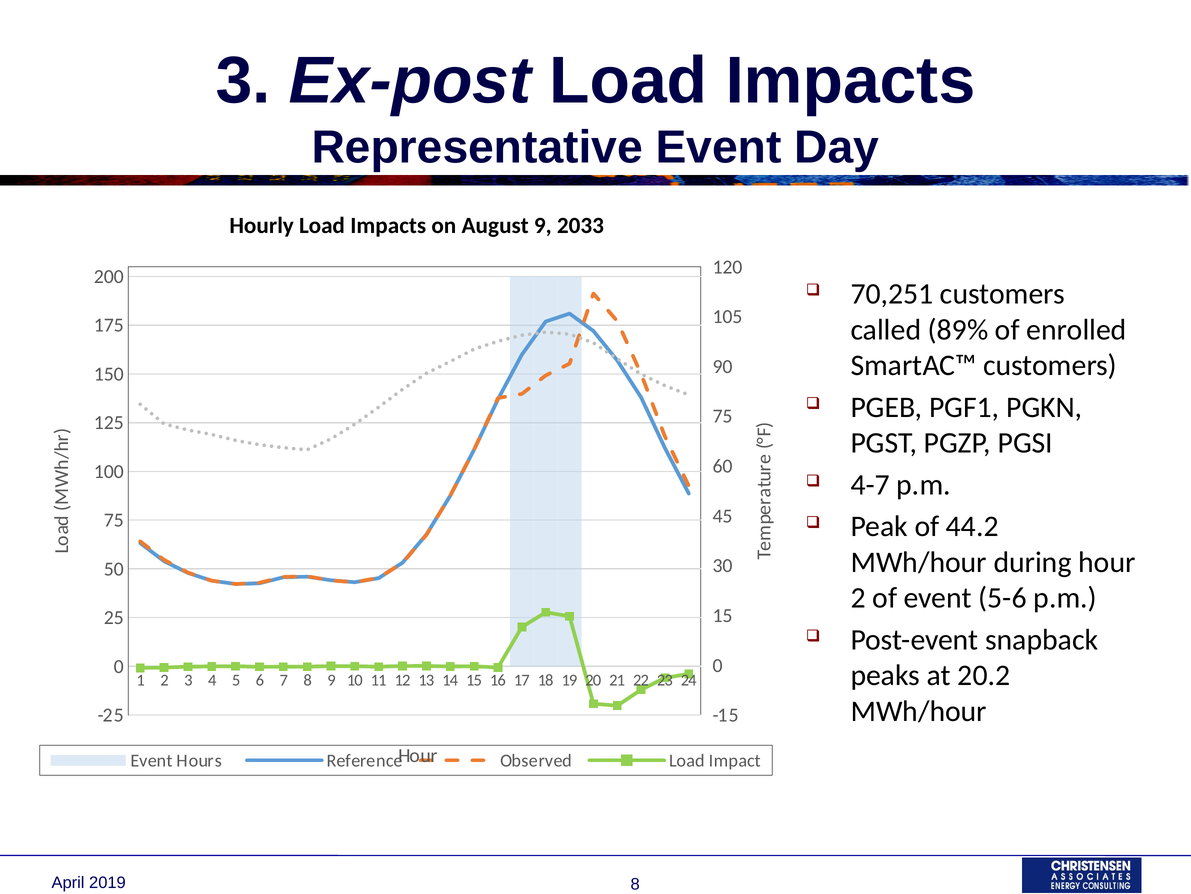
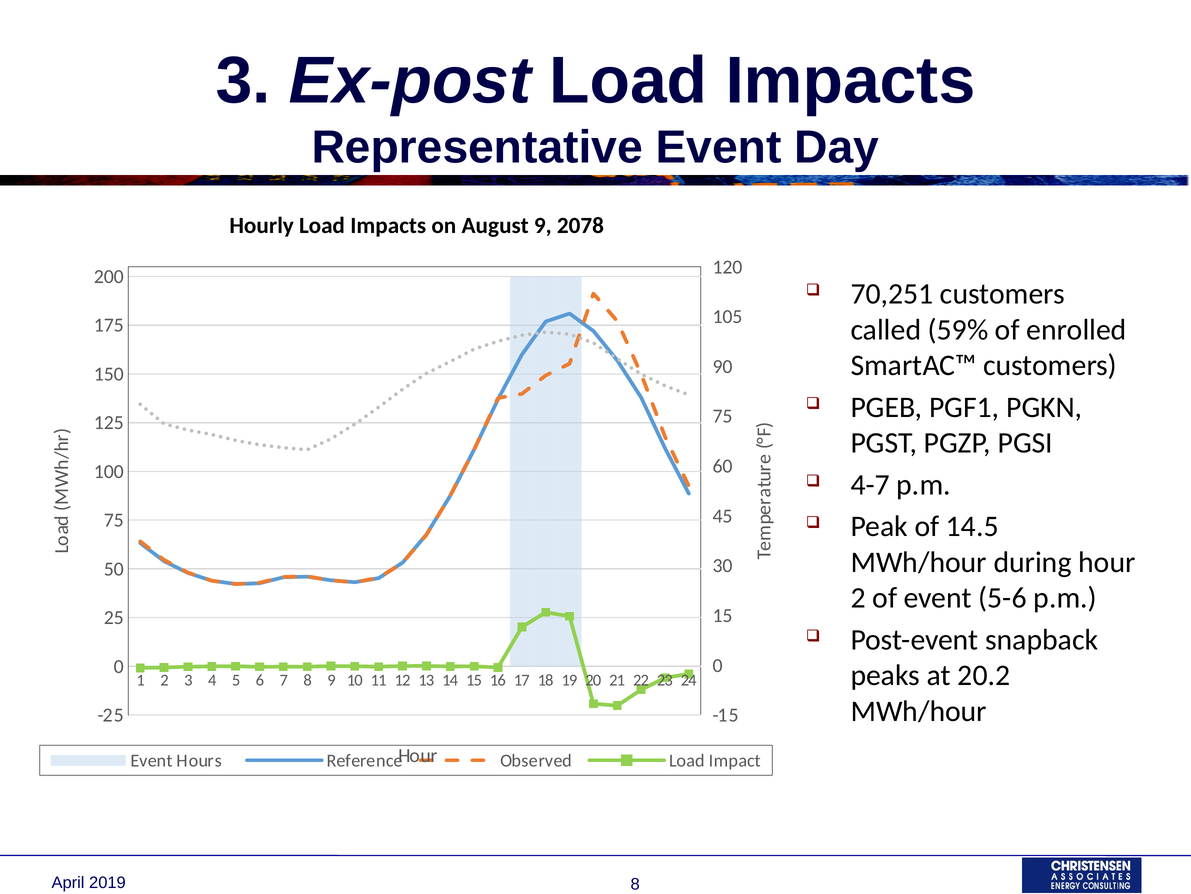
2033: 2033 -> 2078 (580, 225)
89%: 89% -> 59% (958, 330)
44.2: 44.2 -> 14.5 (972, 526)
